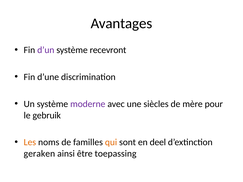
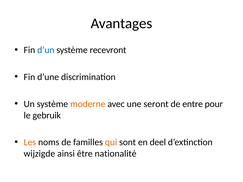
d’un colour: purple -> blue (46, 50)
moderne colour: purple -> orange (88, 104)
siècles: siècles -> seront (156, 104)
mère: mère -> entre (193, 104)
geraken: geraken -> wijzigde (39, 154)
toepassing: toepassing -> nationalité (116, 154)
